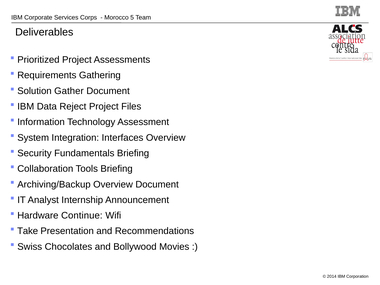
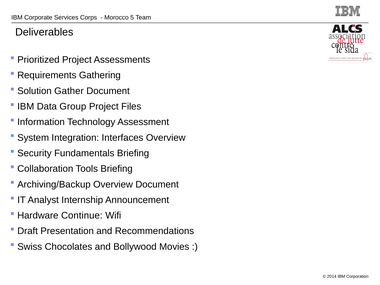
Reject: Reject -> Group (73, 106)
Take: Take -> Draft (28, 231)
